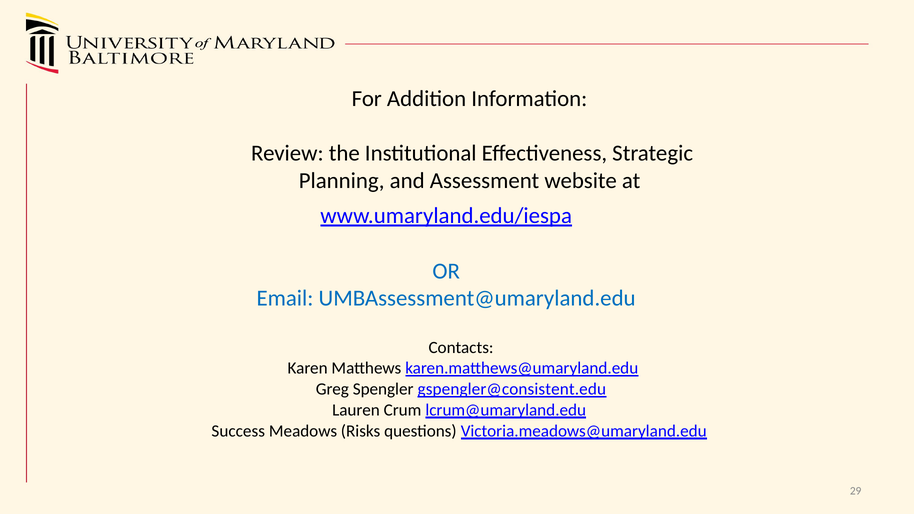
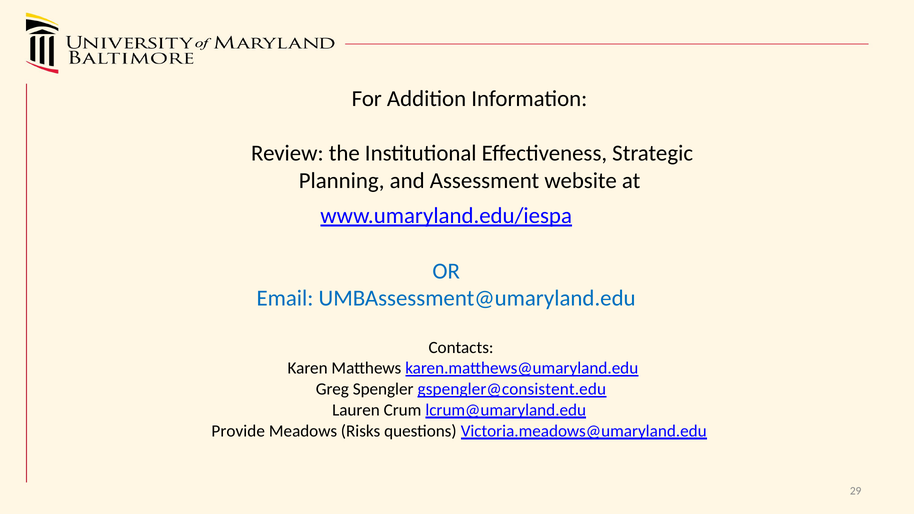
Success: Success -> Provide (238, 431)
